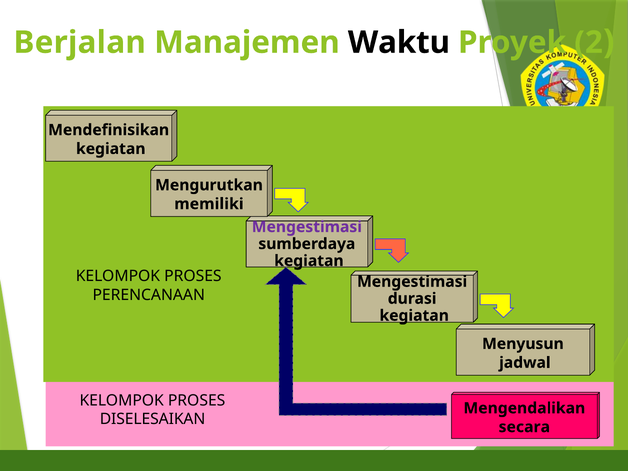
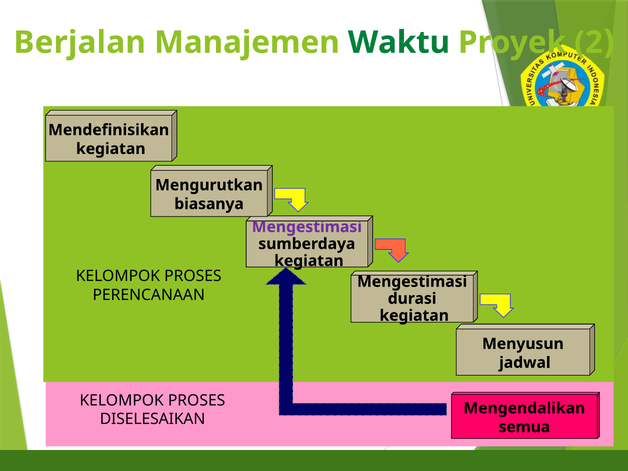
Waktu colour: black -> green (399, 42)
memiliki: memiliki -> biasanya (209, 204)
secara: secara -> semua (524, 427)
